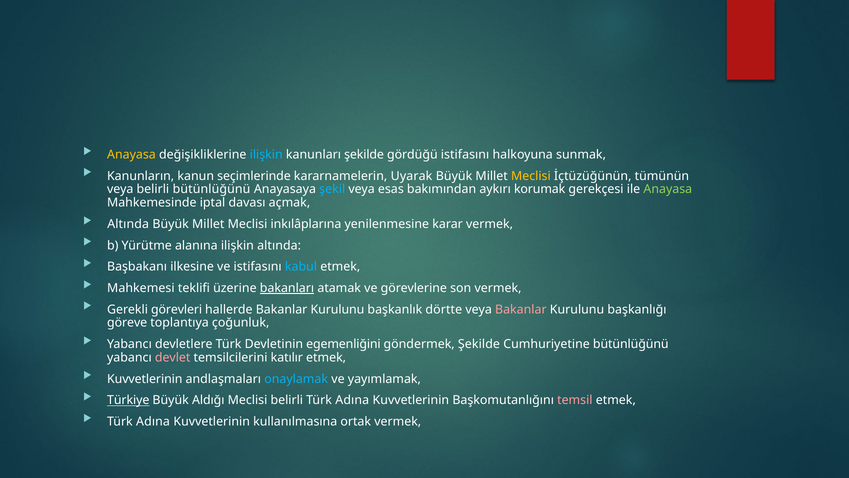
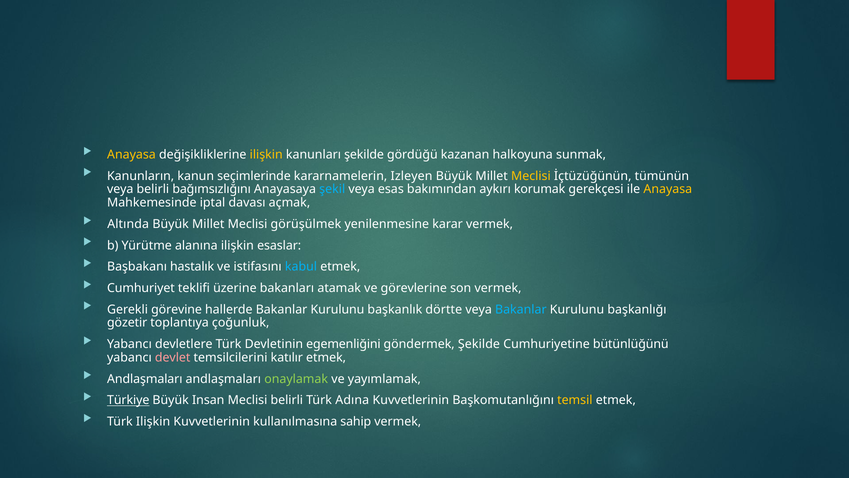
ilişkin colour: light blue -> yellow (266, 154)
gördüğü istifasını: istifasını -> kazanan (465, 154)
Uyarak: Uyarak -> Izleyen (412, 176)
belirli bütünlüğünü: bütünlüğünü -> bağımsızlığını (212, 189)
Anayasa colour: light green -> yellow (668, 189)
inkılâplarına: inkılâplarına -> görüşülmek (306, 224)
ilişkin altında: altında -> esaslar (279, 245)
ilkesine: ilkesine -> hastalık (192, 267)
Mahkemesi: Mahkemesi -> Cumhuriyet (141, 288)
bakanları underline: present -> none (287, 288)
görevleri: görevleri -> görevine (177, 309)
Bakanlar colour: pink -> light blue (521, 309)
göreve: göreve -> gözetir (127, 323)
Kuvvetlerinin: Kuvvetlerinin -> Andlaşmaları (145, 379)
onaylamak colour: light blue -> light green (296, 379)
Aldığı: Aldığı -> Insan (208, 400)
temsil colour: pink -> yellow (575, 400)
Adına: Adına -> Ilişkin (153, 421)
ortak: ortak -> sahip (356, 421)
